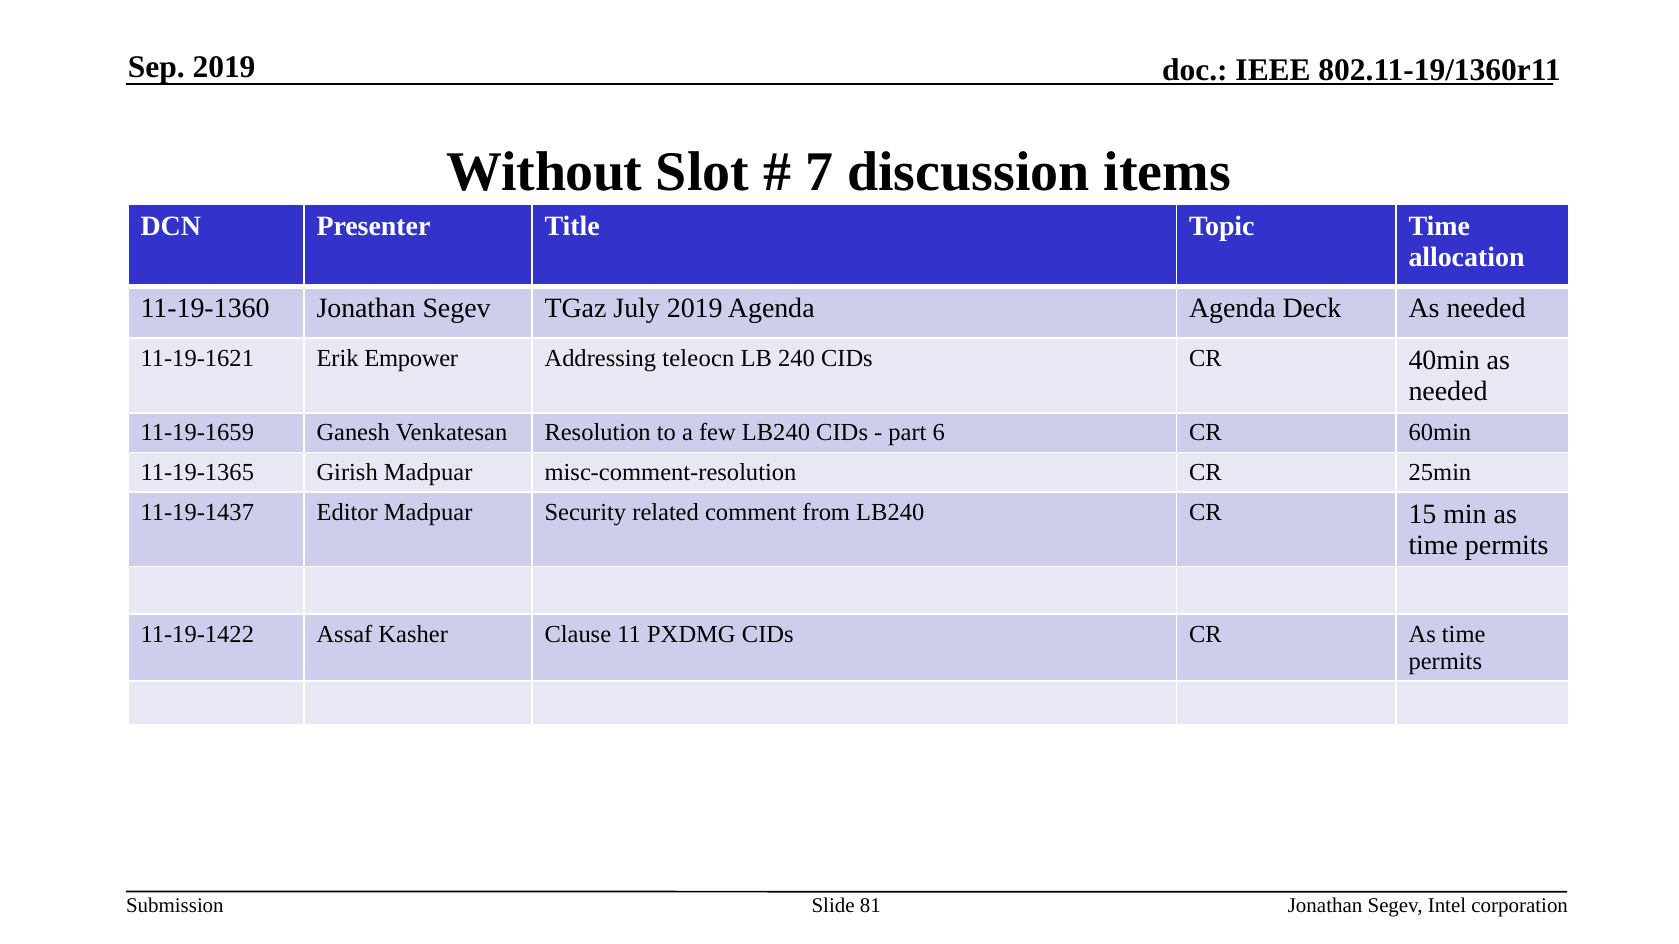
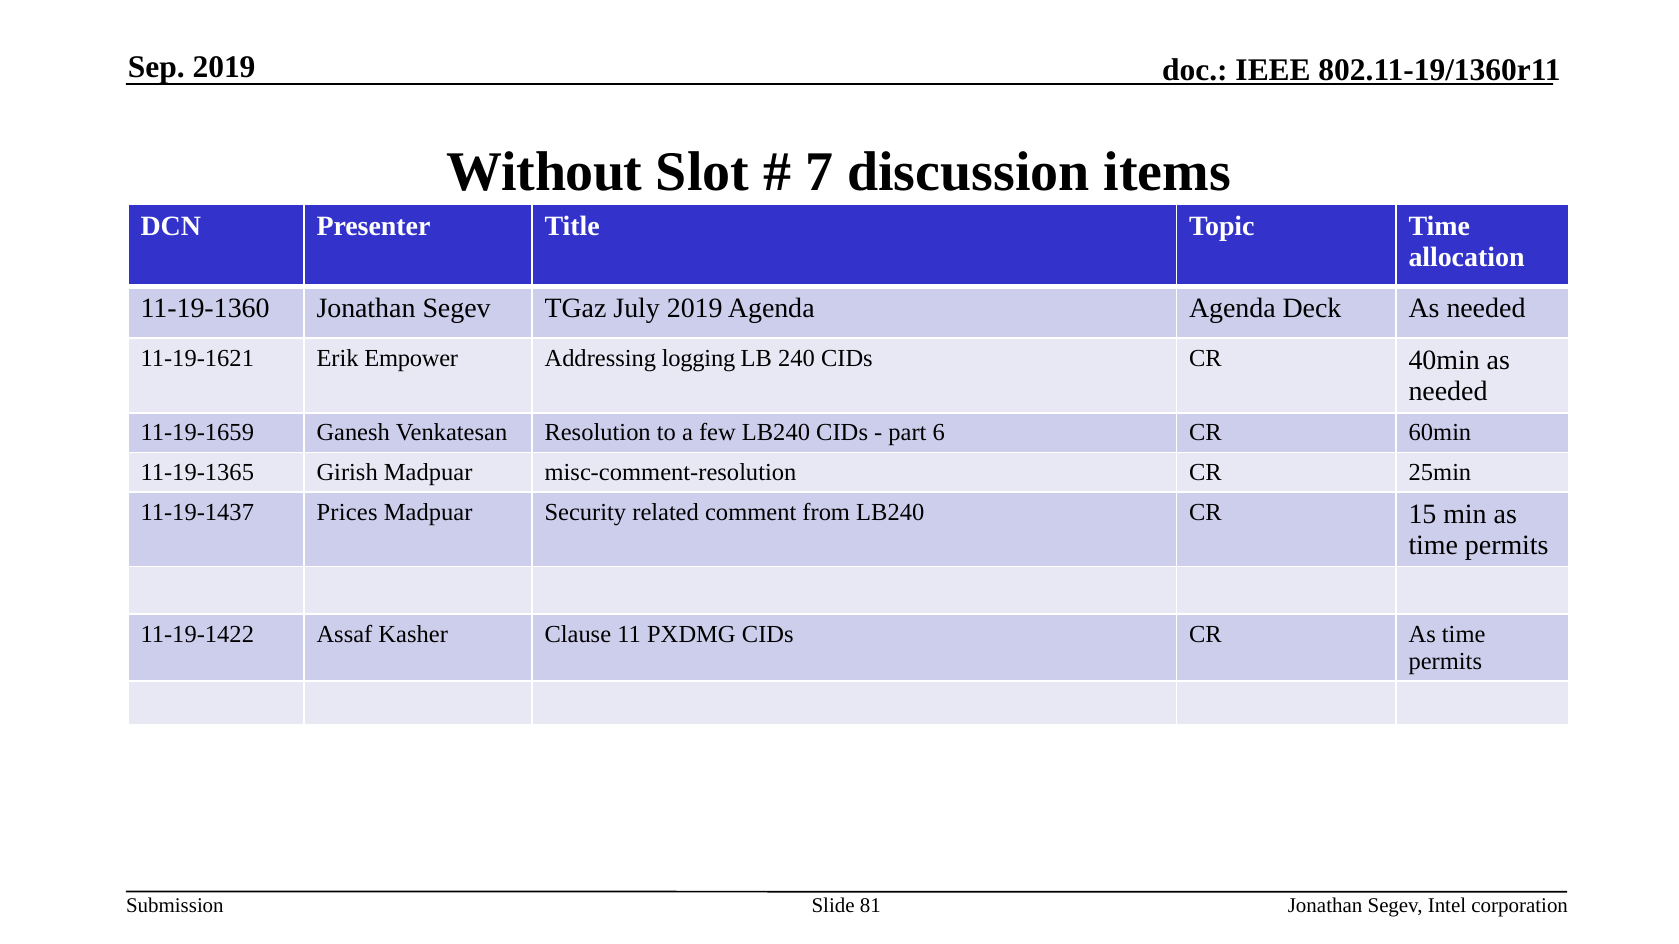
teleocn: teleocn -> logging (699, 358)
Editor: Editor -> Prices (347, 512)
